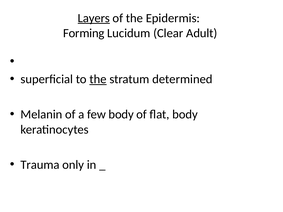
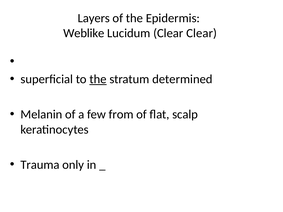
Layers underline: present -> none (94, 18)
Forming: Forming -> Weblike (84, 33)
Clear Adult: Adult -> Clear (202, 33)
few body: body -> from (121, 115)
flat body: body -> scalp (185, 115)
